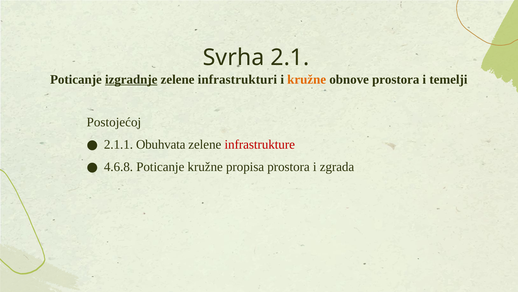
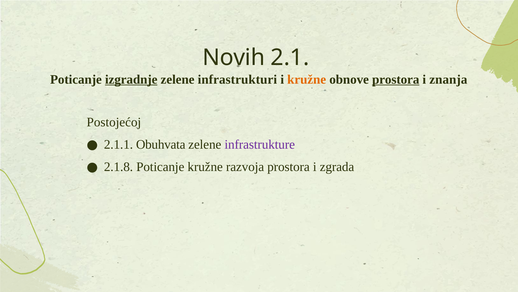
Svrha: Svrha -> Novih (234, 57)
prostora underline: none -> present (396, 79)
temelji: temelji -> znanja (448, 79)
infrastrukture colour: red -> purple (260, 144)
4.6.8: 4.6.8 -> 2.1.8 (118, 167)
propisa: propisa -> razvoja (245, 167)
